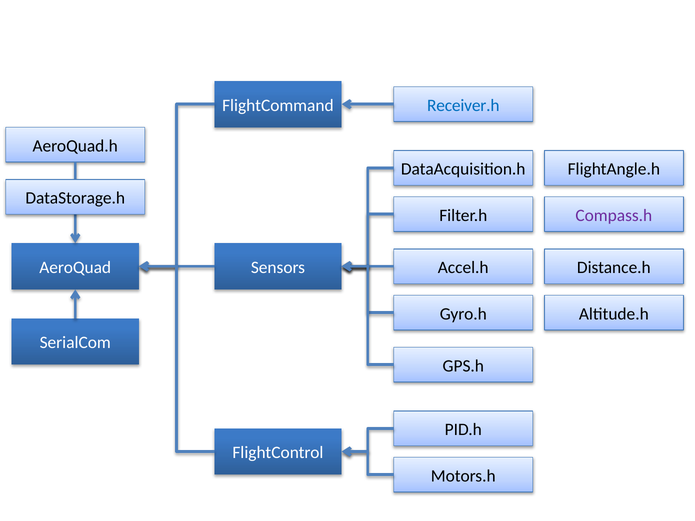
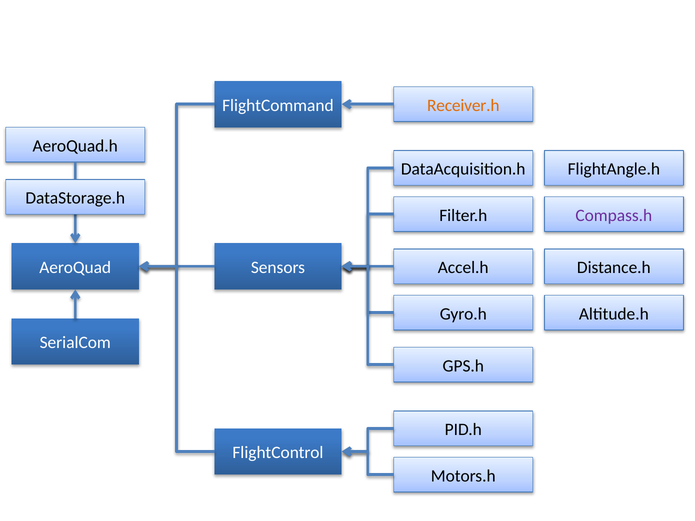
Receiver.h colour: blue -> orange (463, 105)
